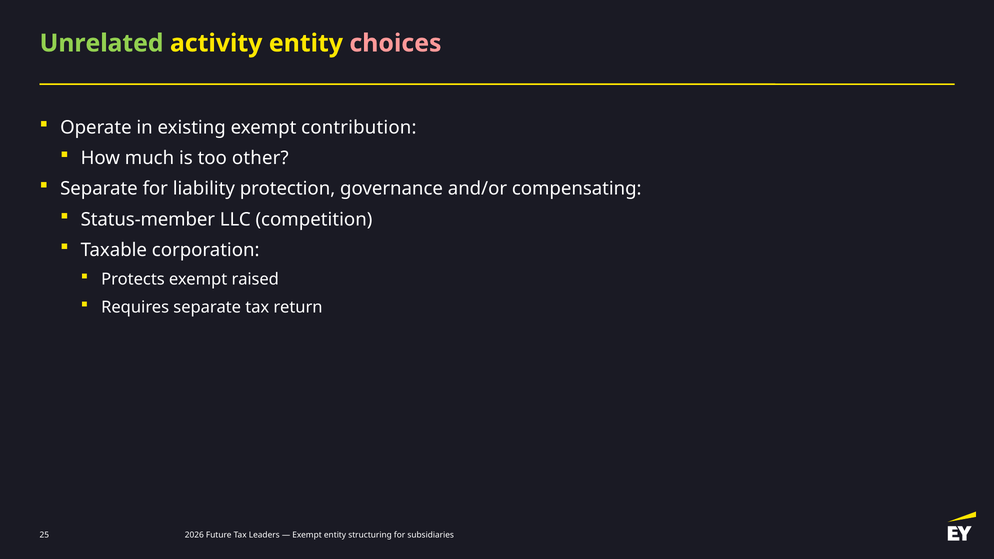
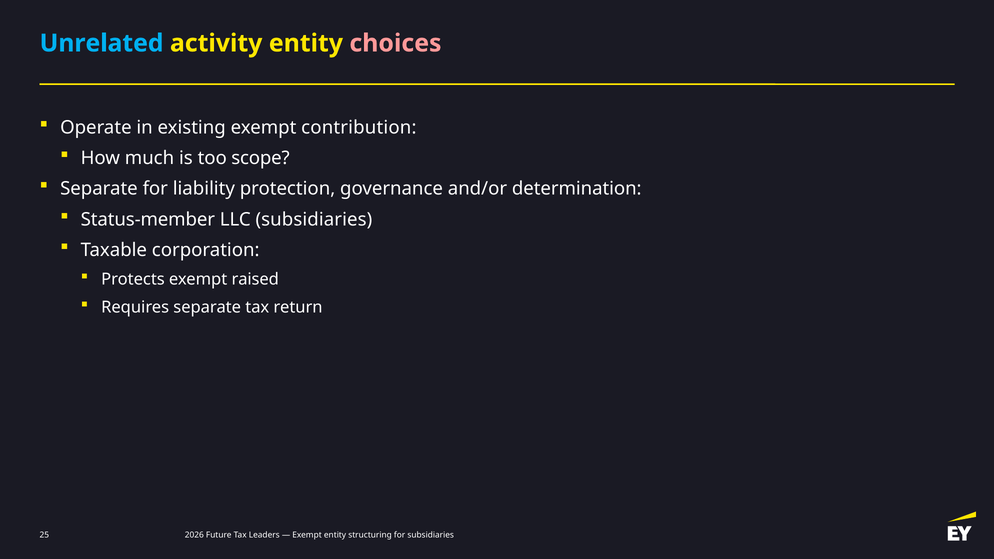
Unrelated colour: light green -> light blue (102, 43)
other: other -> scope (260, 158)
compensating: compensating -> determination (577, 189)
LLC competition: competition -> subsidiaries (314, 219)
